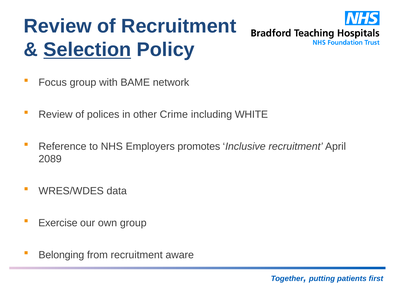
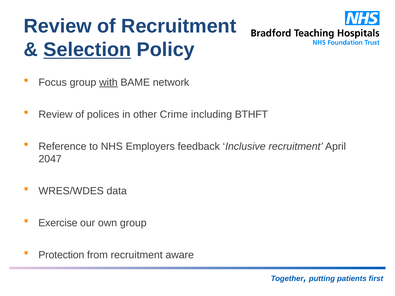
with underline: none -> present (108, 82)
WHITE: WHITE -> BTHFT (251, 114)
promotes: promotes -> feedback (199, 146)
2089: 2089 -> 2047 (50, 159)
Belonging: Belonging -> Protection (61, 255)
